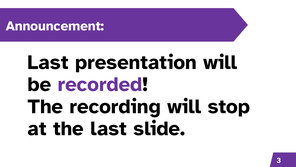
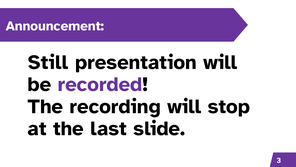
Last: Last -> Still (48, 62)
